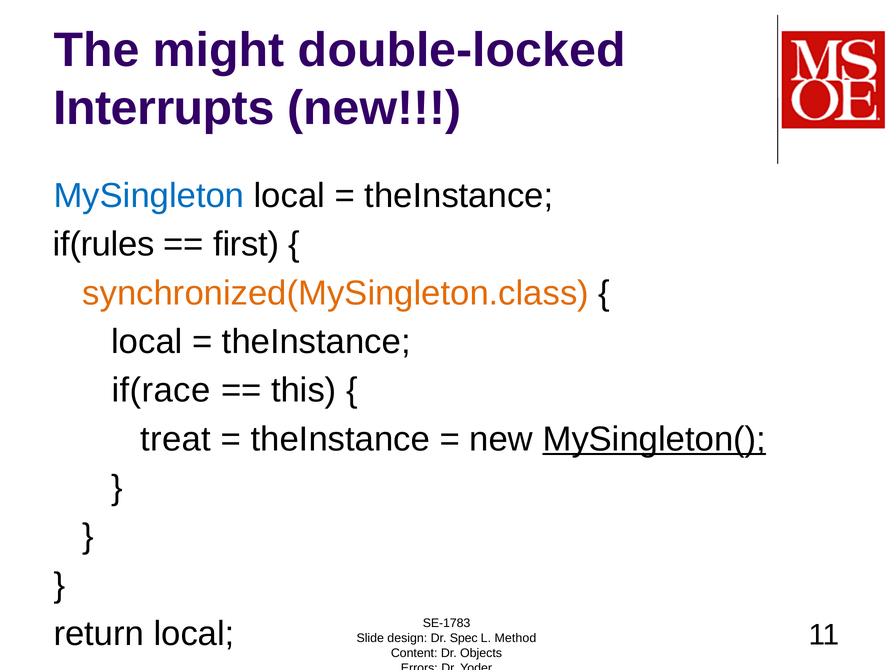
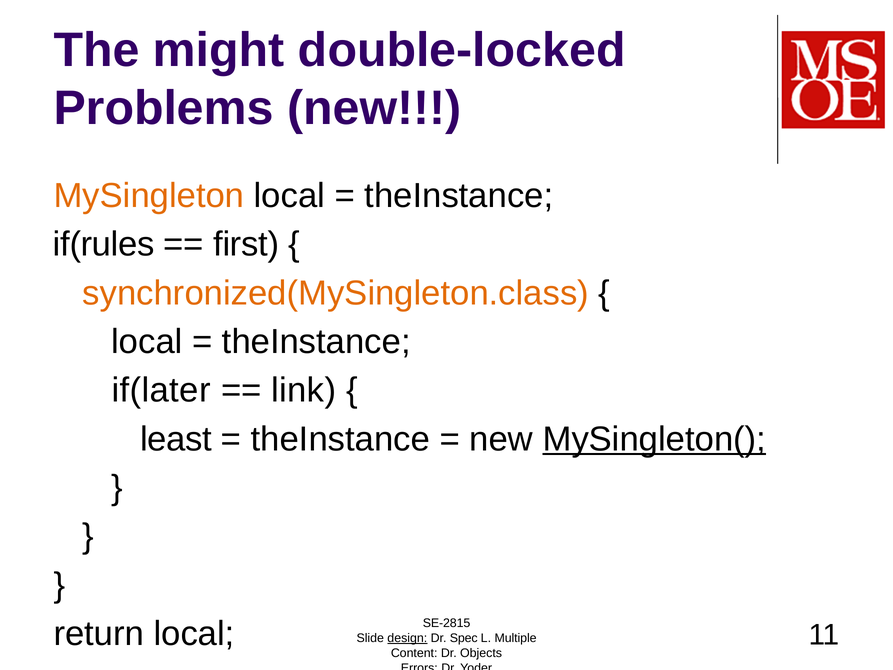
Interrupts: Interrupts -> Problems (164, 108)
MySingleton colour: blue -> orange (149, 196)
if(race: if(race -> if(later (161, 390)
this: this -> link (304, 390)
treat: treat -> least (176, 439)
SE-1783: SE-1783 -> SE-2815 (447, 623)
design underline: none -> present (407, 638)
Method: Method -> Multiple (516, 638)
